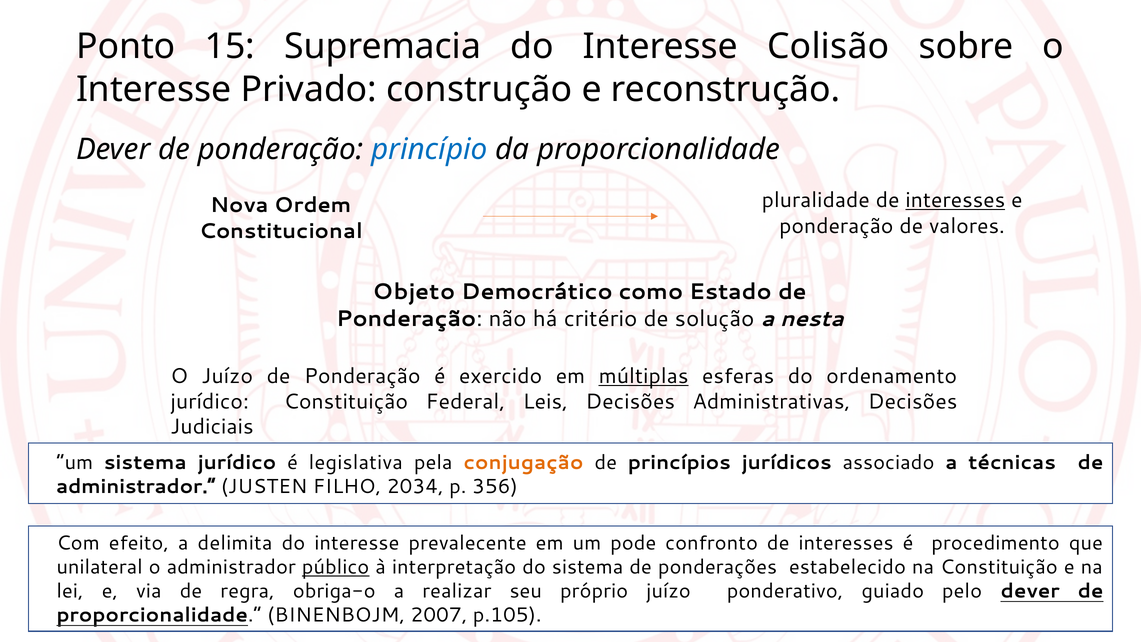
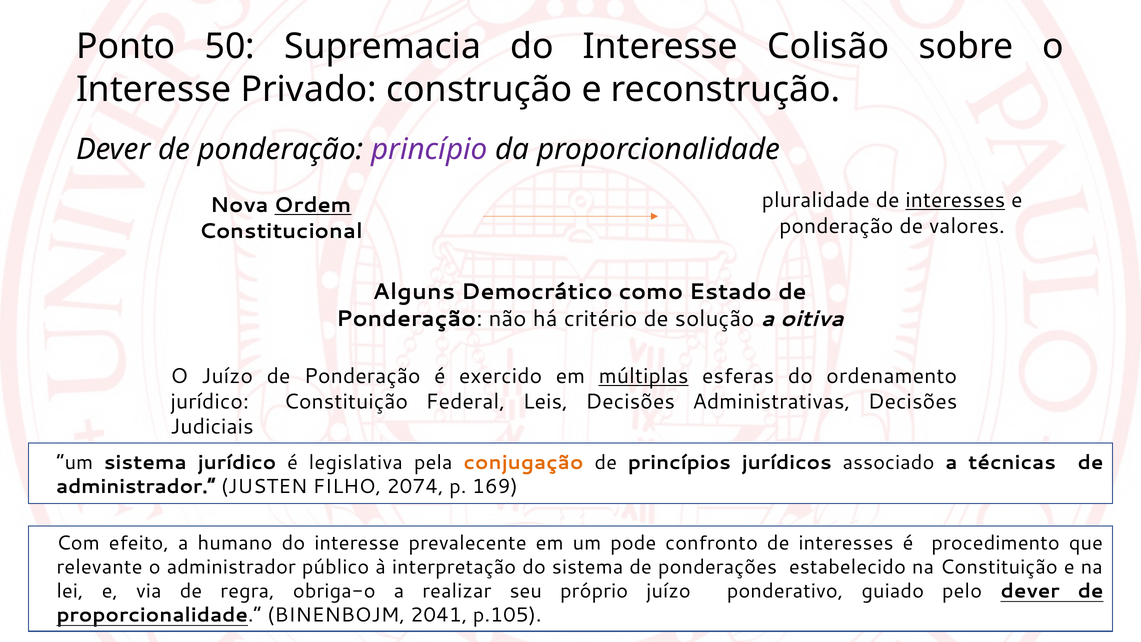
15: 15 -> 50 (230, 47)
princípio colour: blue -> purple (429, 150)
Ordem underline: none -> present (313, 205)
Objeto: Objeto -> Alguns (414, 292)
nesta: nesta -> oitiva (812, 319)
2034: 2034 -> 2074 (415, 487)
356: 356 -> 169 (495, 487)
delimita: delimita -> humano (235, 543)
unilateral: unilateral -> relevante (99, 567)
público underline: present -> none (336, 567)
2007: 2007 -> 2041 (439, 615)
